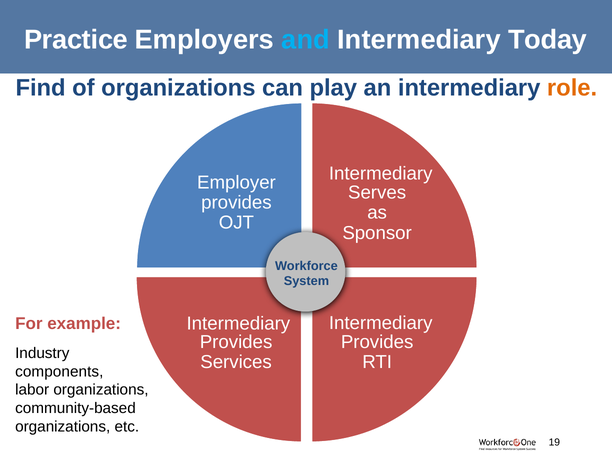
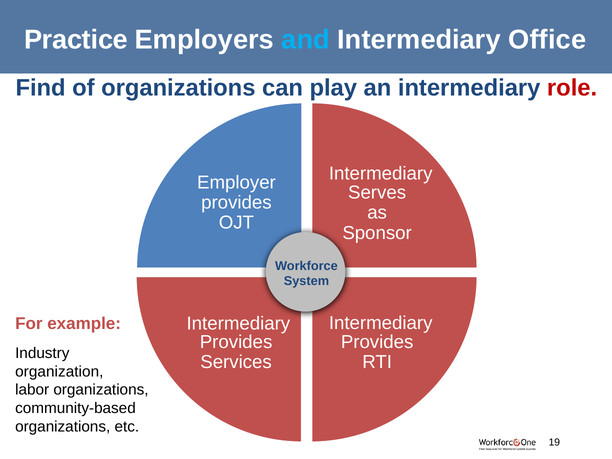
Today: Today -> Office (547, 40)
role colour: orange -> red (572, 88)
components: components -> organization (59, 372)
